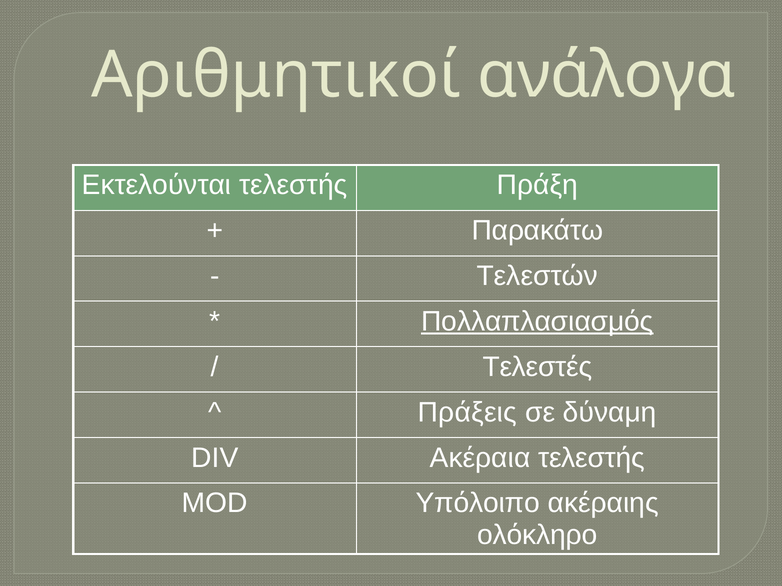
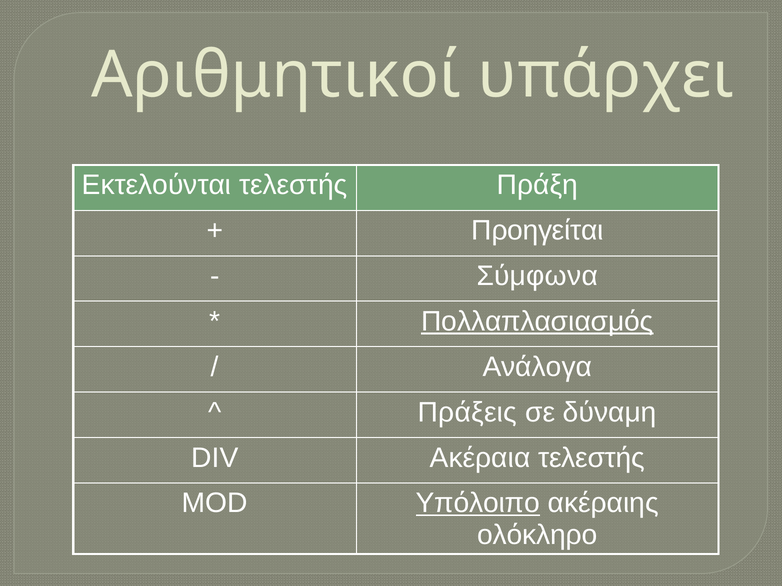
ανάλογα: ανάλογα -> υπάρχει (606, 75)
Παρακάτω: Παρακάτω -> Προηγείται (537, 231)
Τελεστών: Τελεστών -> Σύμφωνα (537, 276)
Τελεστές: Τελεστές -> Ανάλογα (537, 367)
Υπόλοιπο underline: none -> present (478, 504)
